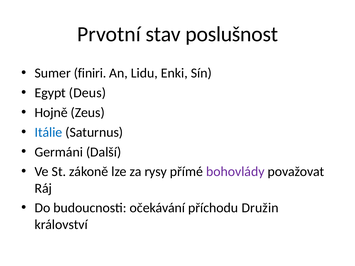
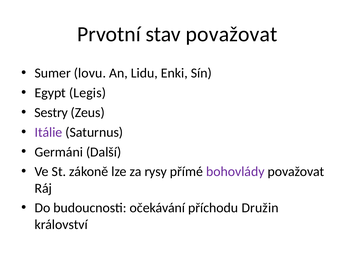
stav poslušnost: poslušnost -> považovat (232, 34)
finiri: finiri -> lovu (90, 73)
Deus: Deus -> Legis (88, 93)
Hojně: Hojně -> Sestry (51, 113)
Itálie colour: blue -> purple (48, 132)
